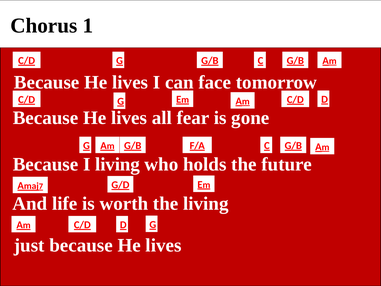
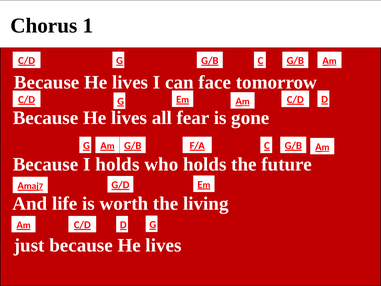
I living: living -> holds (117, 164)
